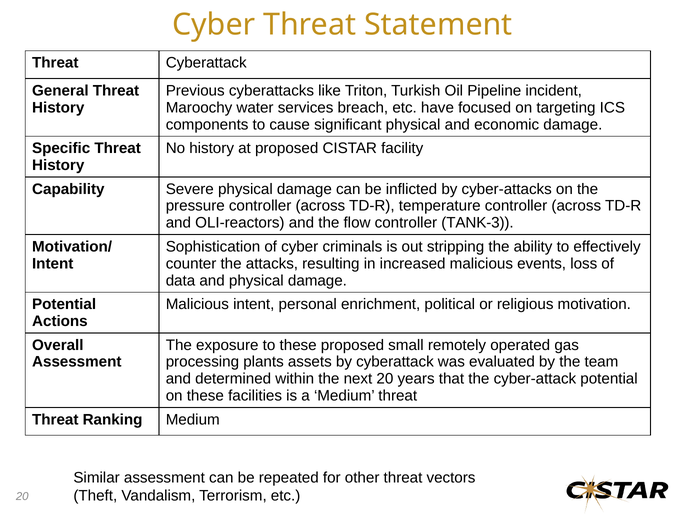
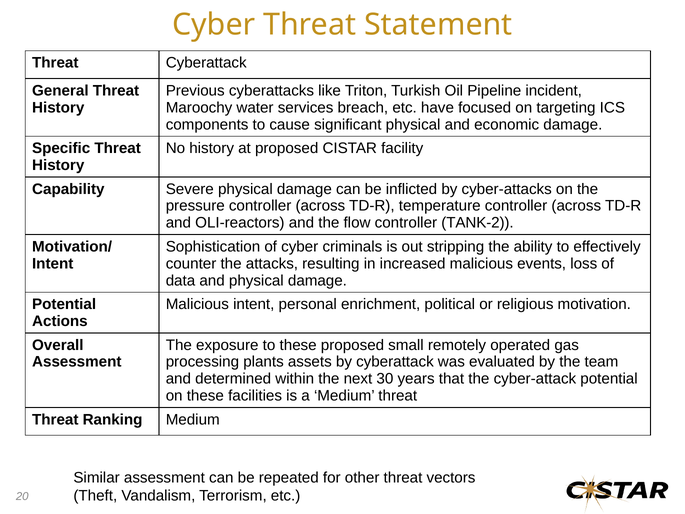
TANK-3: TANK-3 -> TANK-2 (477, 223)
next 20: 20 -> 30 (385, 379)
